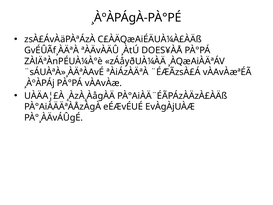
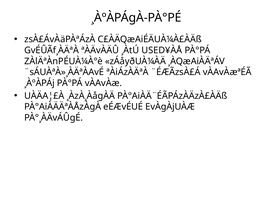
DOES¥ÀÅ: DOES¥ÀÅ -> USED¥ÀÅ (162, 50)
